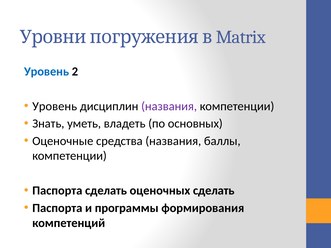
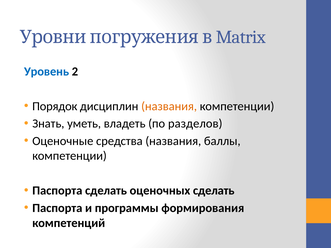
Уровень: Уровень -> Порядок (55, 106)
названия colour: purple -> orange (169, 106)
основных: основных -> разделов (195, 124)
